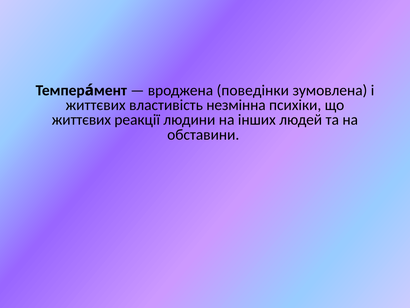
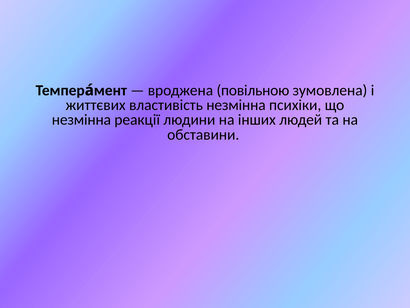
поведінки: поведінки -> повільною (253, 90)
життєвих: життєвих -> незмінна (81, 120)
